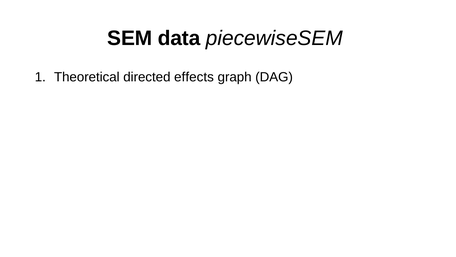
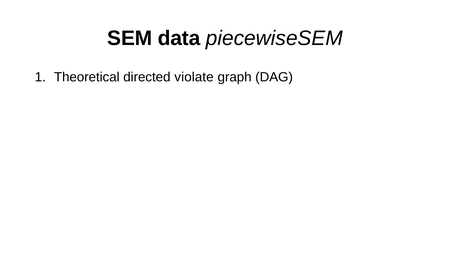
effects: effects -> violate (194, 77)
